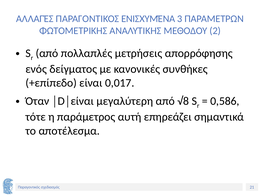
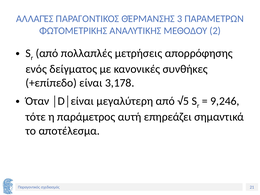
ΕΝΙΣΧΥΜΈΝΑ: ΕΝΙΣΧΥΜΈΝΑ -> ΘΈΡΜΑΝΣΗΣ (148, 19)
0,017: 0,017 -> 3,178 (120, 83)
√8: √8 -> √5 (183, 101)
0,586: 0,586 -> 9,246 (225, 101)
